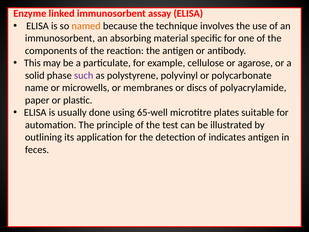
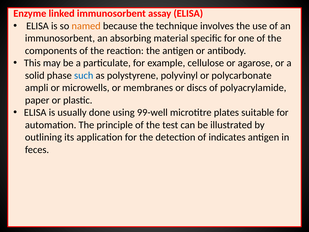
such colour: purple -> blue (84, 75)
name: name -> ampli (37, 88)
65-well: 65-well -> 99-well (152, 112)
